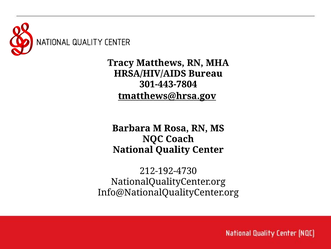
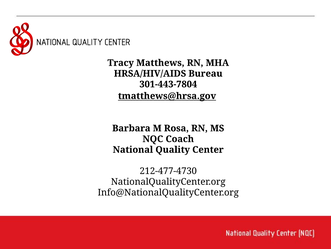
212-192-4730: 212-192-4730 -> 212-477-4730 (168, 171)
